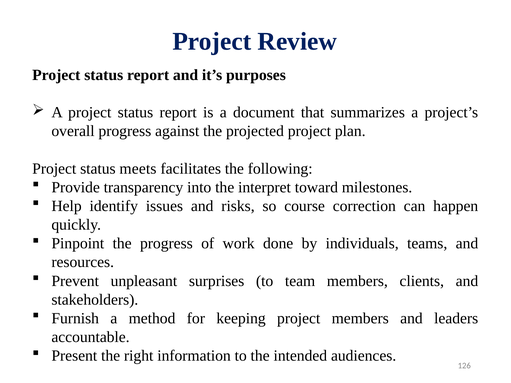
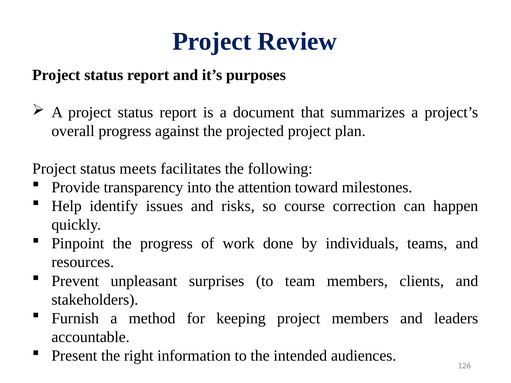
interpret: interpret -> attention (265, 187)
